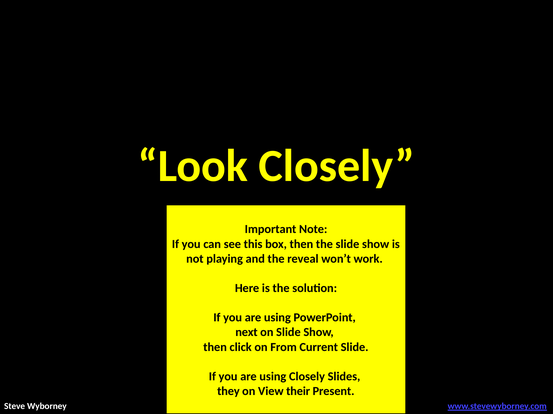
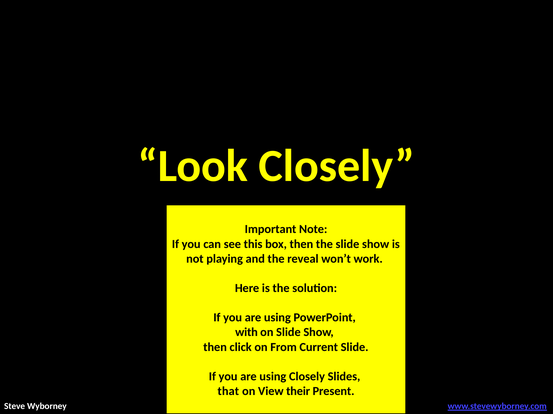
next: next -> with (246, 333)
they: they -> that (228, 392)
